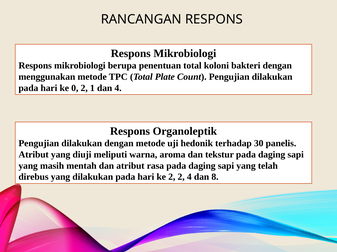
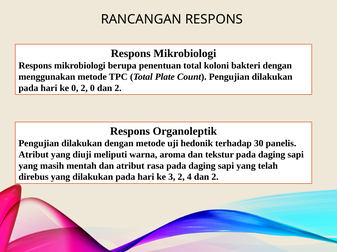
2 1: 1 -> 0 (92, 88)
4: 4 -> 2 (118, 88)
ke 2: 2 -> 3 (172, 177)
4 dan 8: 8 -> 2 (215, 177)
